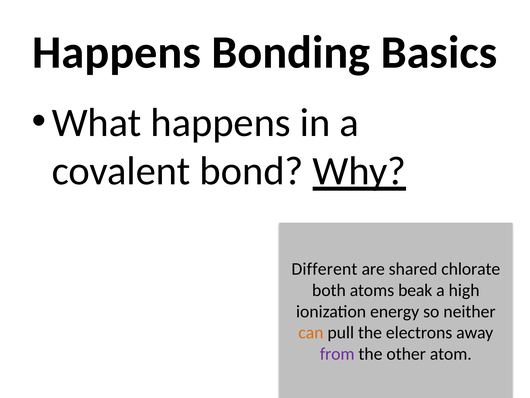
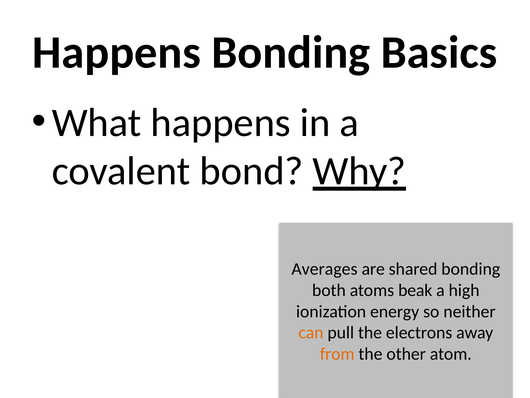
Different: Different -> Averages (324, 269)
shared chlorate: chlorate -> bonding (471, 269)
from colour: purple -> orange (337, 354)
